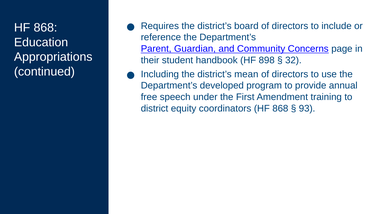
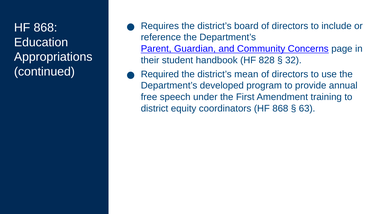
898: 898 -> 828 (267, 60)
Including: Including -> Required (160, 74)
93: 93 -> 63 (307, 109)
